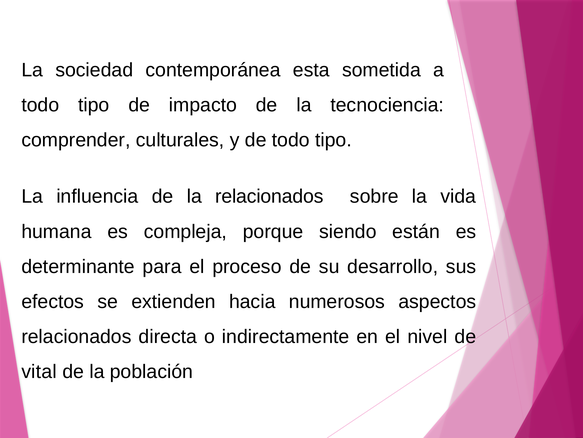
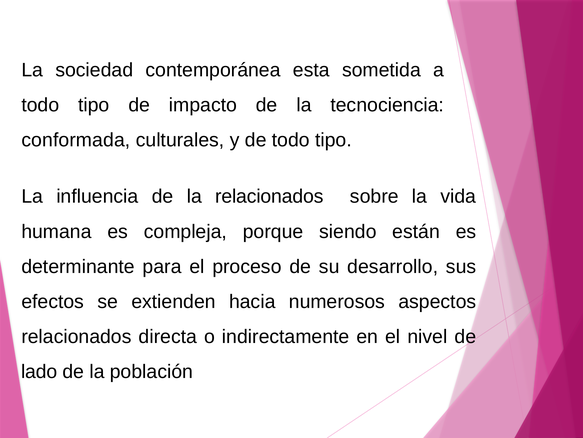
comprender: comprender -> conformada (76, 140)
vital: vital -> lado (39, 371)
